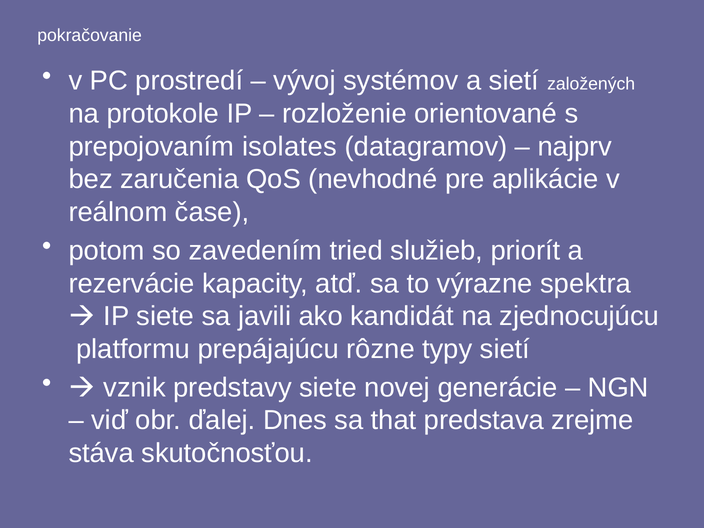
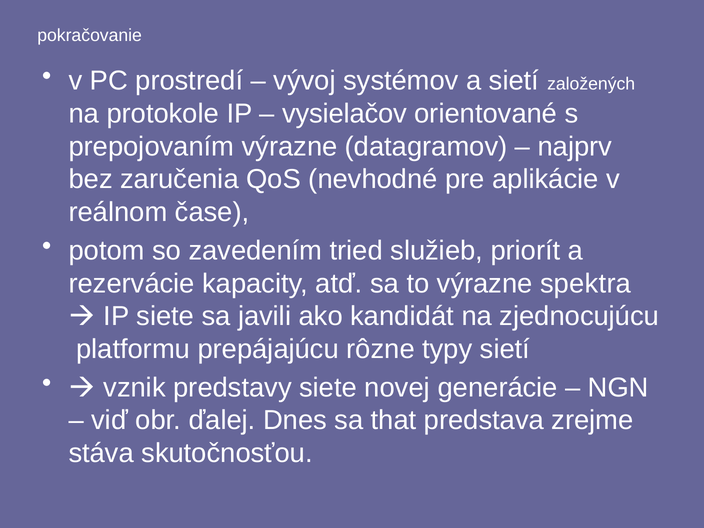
rozloženie: rozloženie -> vysielačov (345, 114)
prepojovaním isolates: isolates -> výrazne (290, 147)
